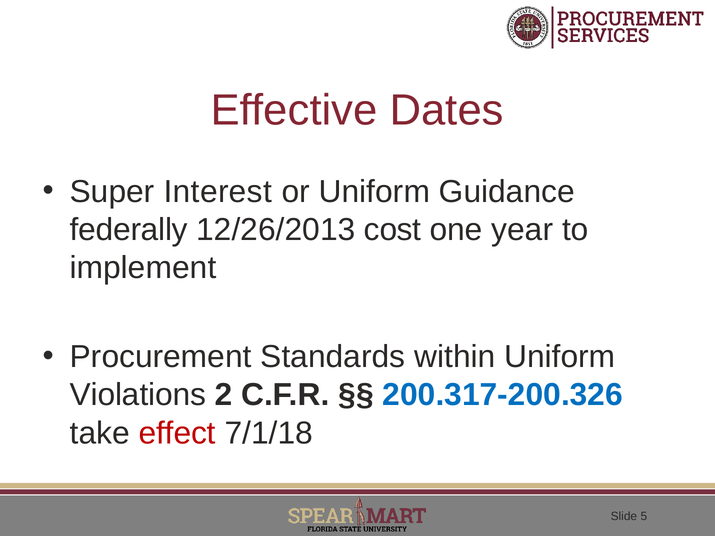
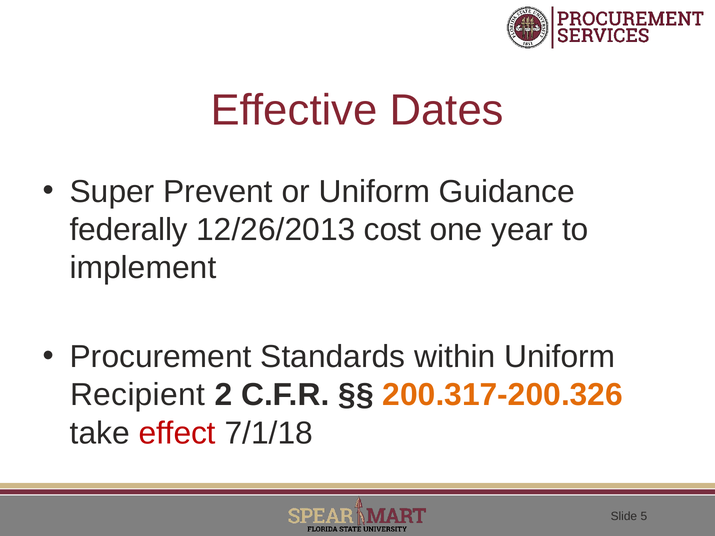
Interest: Interest -> Prevent (218, 192)
Violations: Violations -> Recipient (138, 395)
200.317-200.326 colour: blue -> orange (503, 395)
